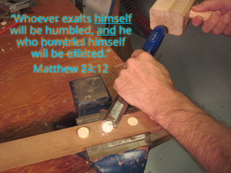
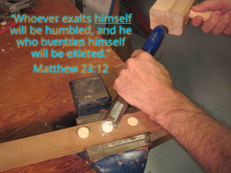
and underline: present -> none (106, 31)
powerful: powerful -> overstep (63, 42)
84:12: 84:12 -> 74:12 (95, 69)
